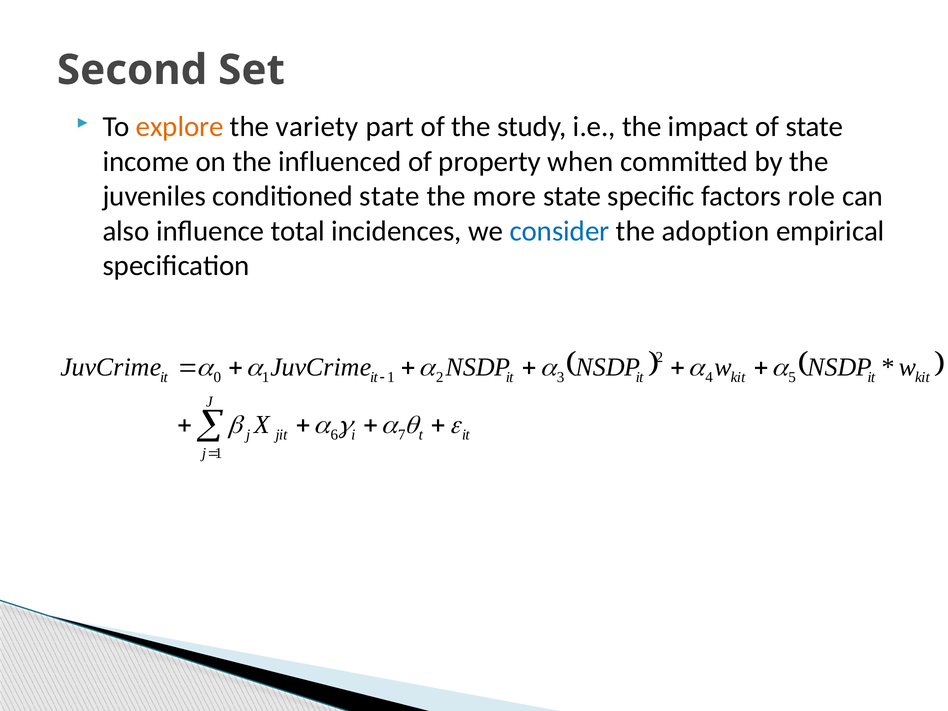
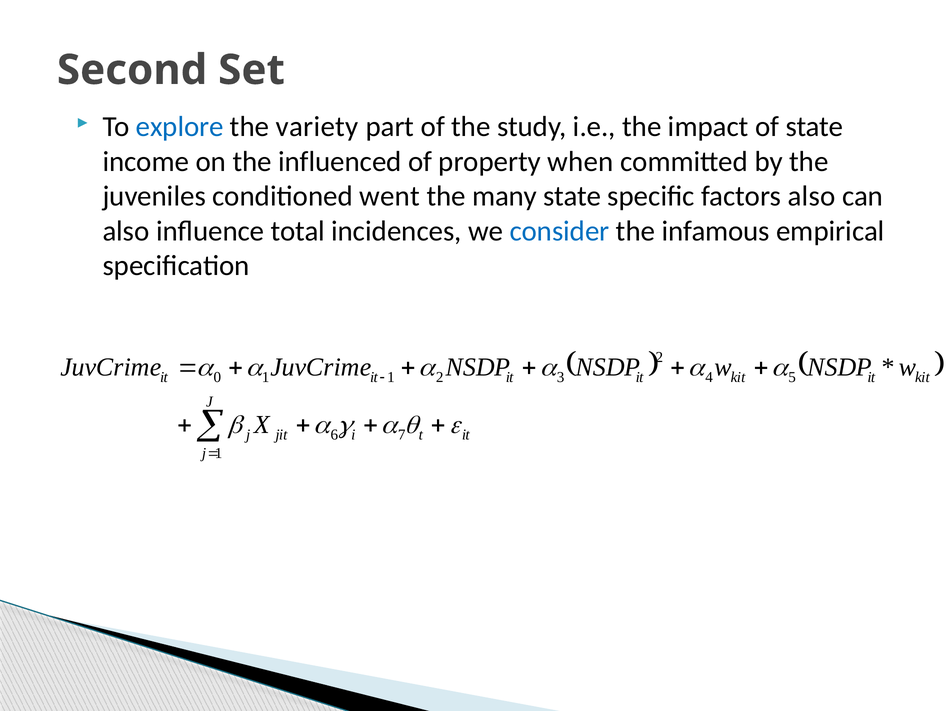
explore colour: orange -> blue (180, 127)
conditioned state: state -> went (390, 196)
more: more -> many (505, 196)
factors role: role -> also (811, 196)
adoption: adoption -> infamous (716, 231)
